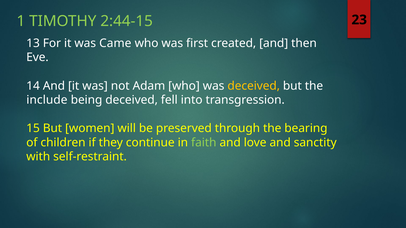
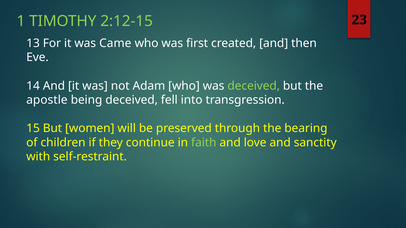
2:44-15: 2:44-15 -> 2:12-15 (127, 21)
deceived colour: yellow -> light green (254, 86)
include: include -> apostle (47, 100)
